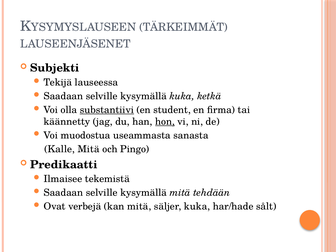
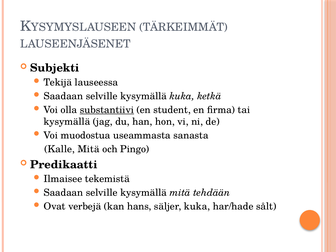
käännetty: käännetty -> kysymällä (67, 122)
hon underline: present -> none (165, 122)
kan mitä: mitä -> hans (139, 206)
